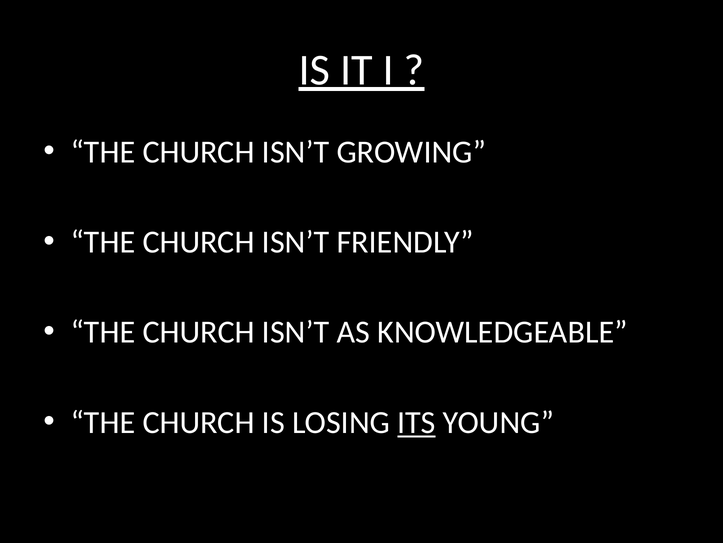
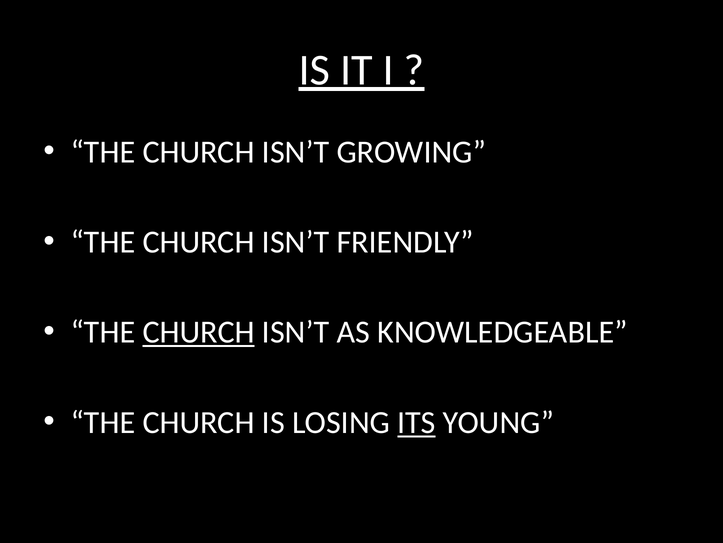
CHURCH underline: none -> present (199, 332)
